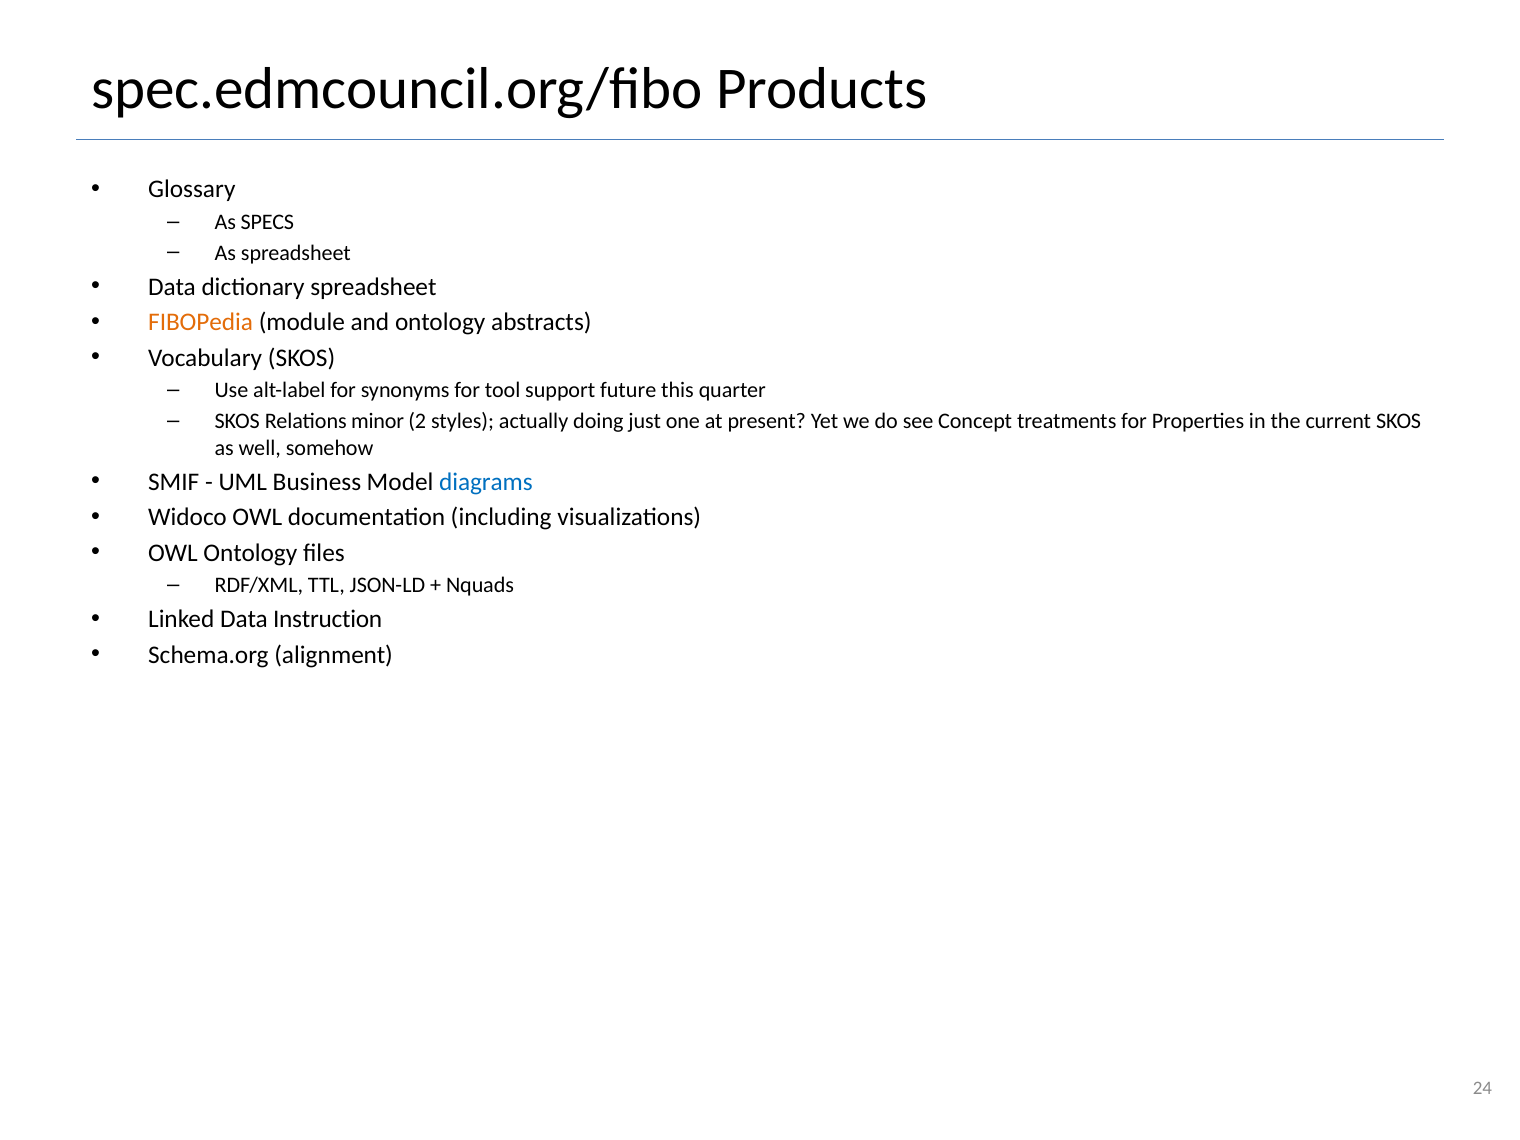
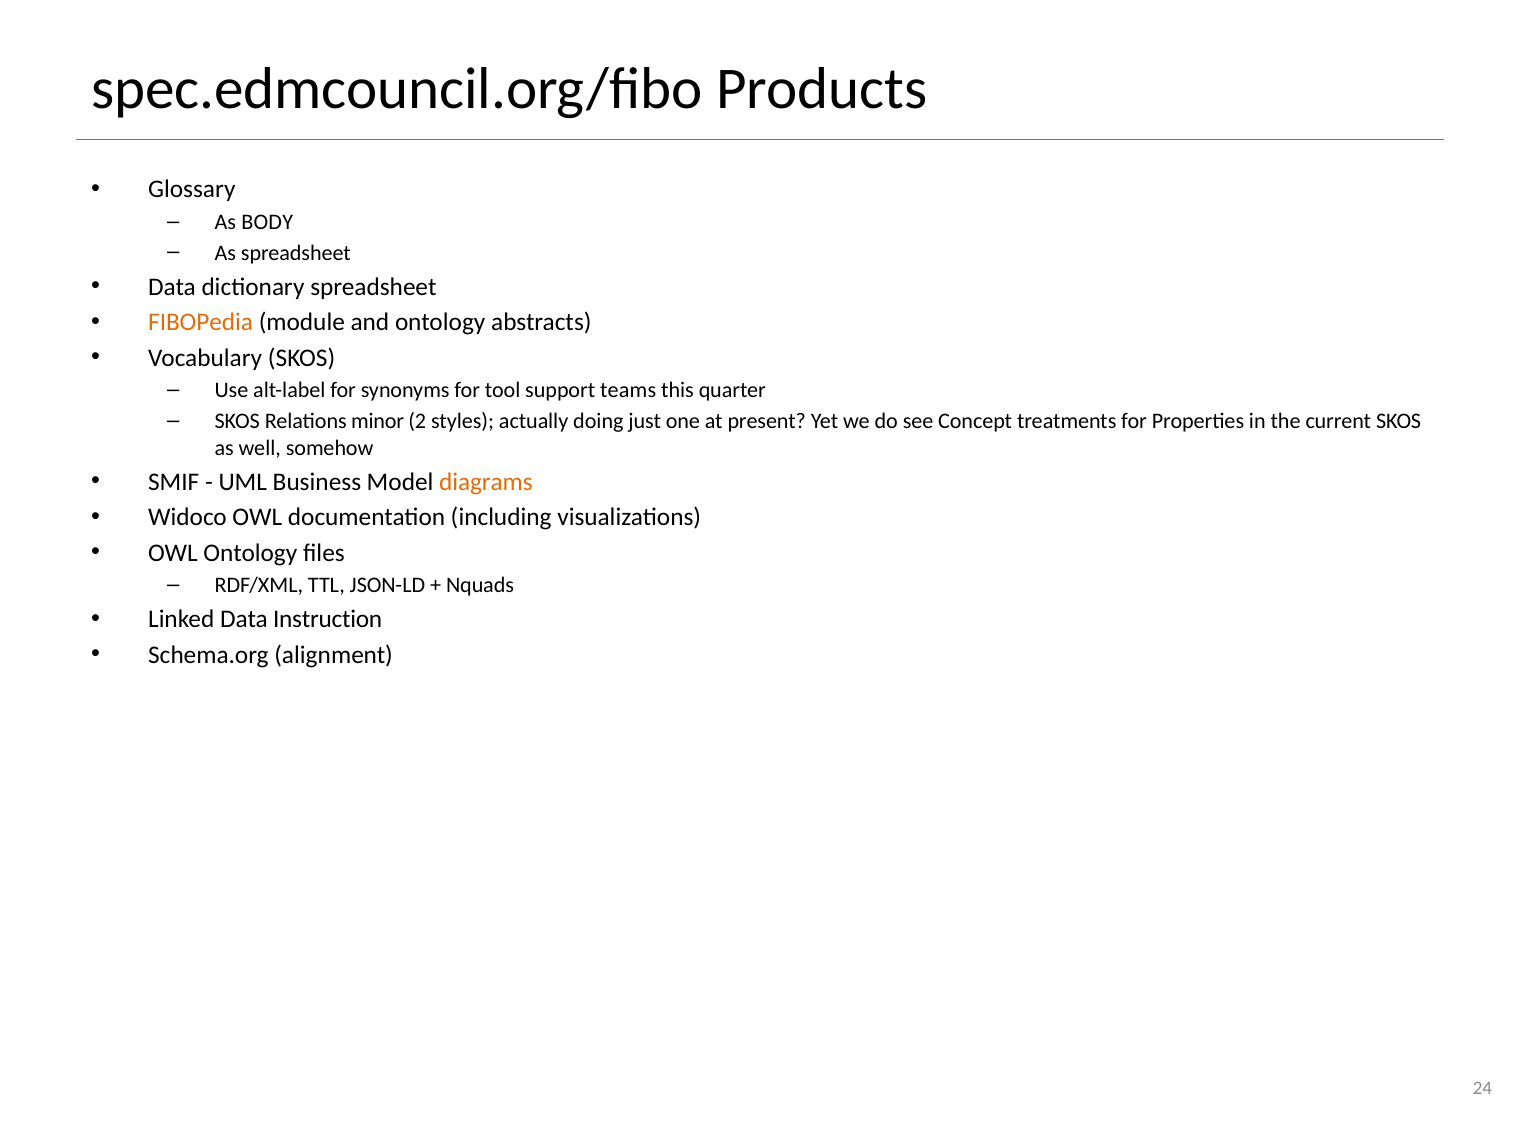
SPECS: SPECS -> BODY (267, 222)
future: future -> teams (628, 390)
diagrams colour: blue -> orange (486, 482)
